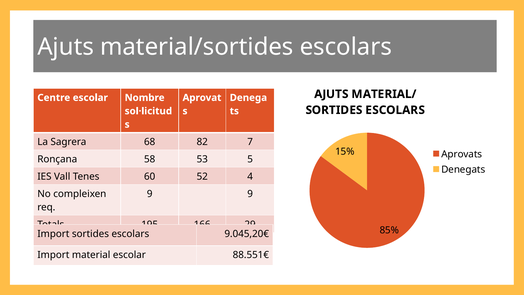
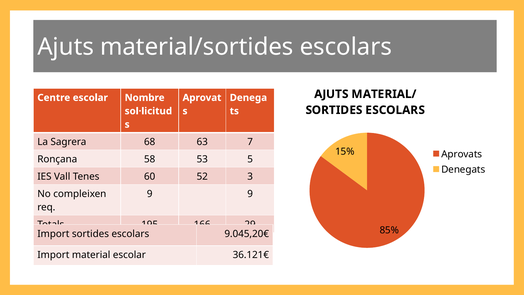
82: 82 -> 63 (202, 142)
4: 4 -> 3 (250, 176)
88.551€: 88.551€ -> 36.121€ (251, 255)
